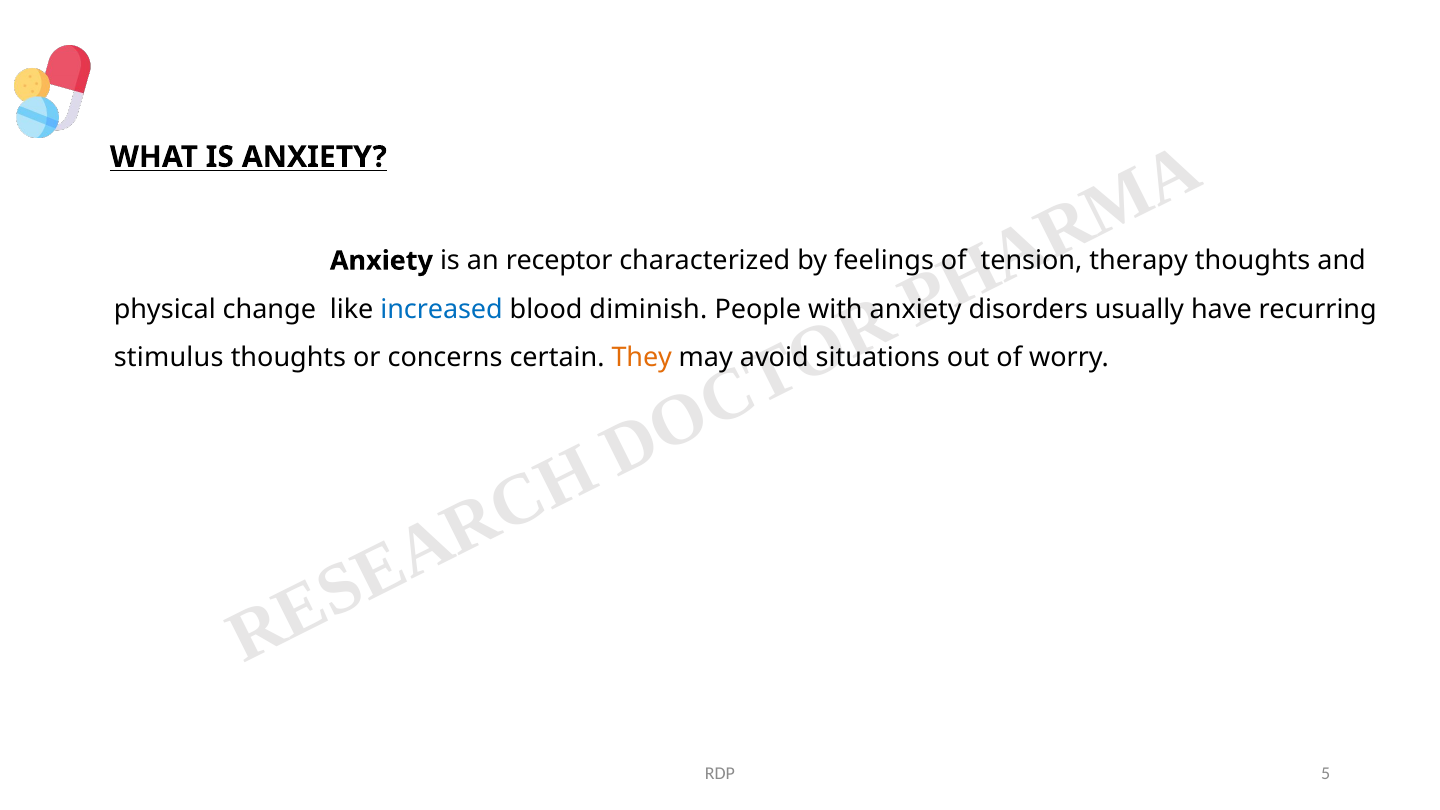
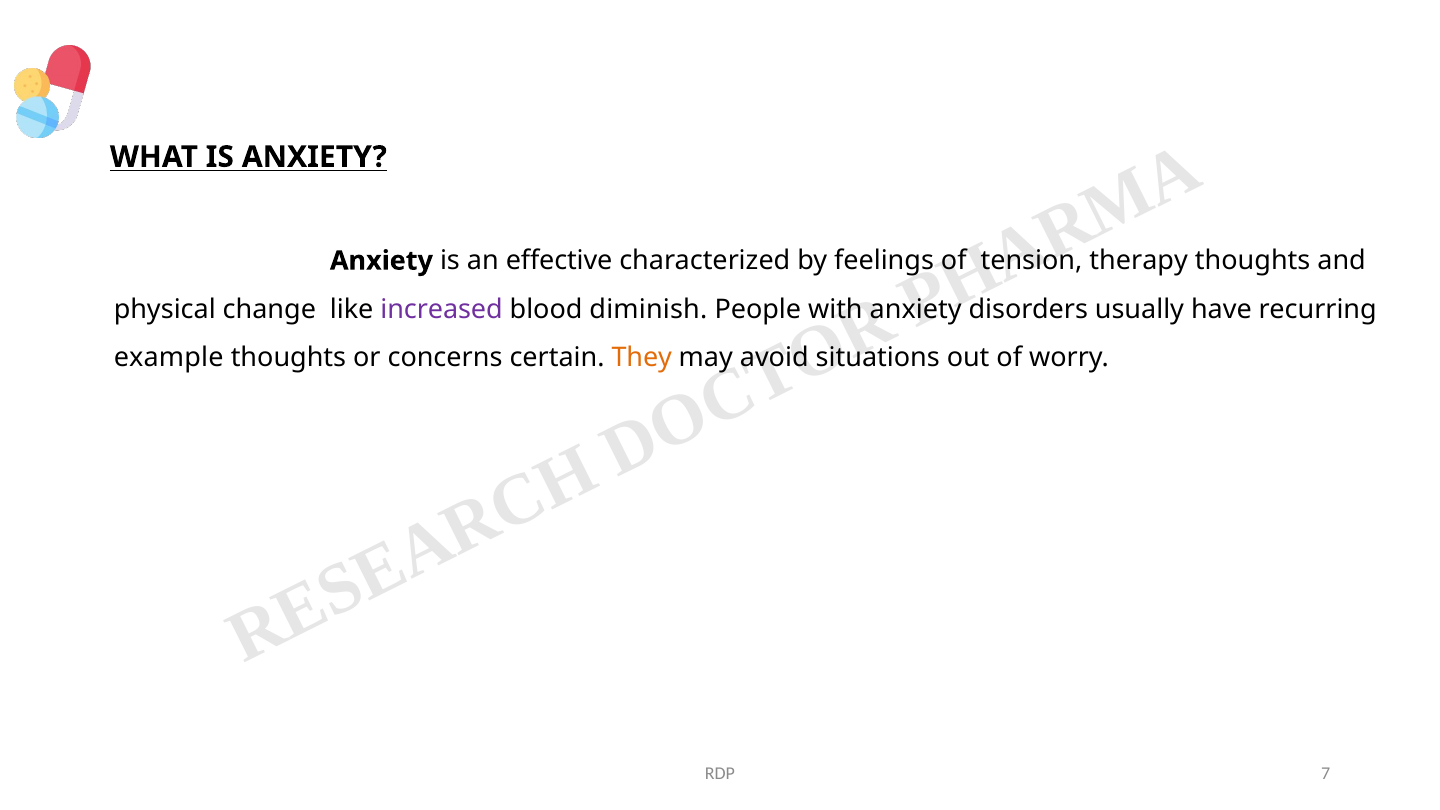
receptor: receptor -> effective (559, 261)
increased colour: blue -> purple (442, 309)
stimulus: stimulus -> example (169, 358)
5: 5 -> 7 (1326, 774)
